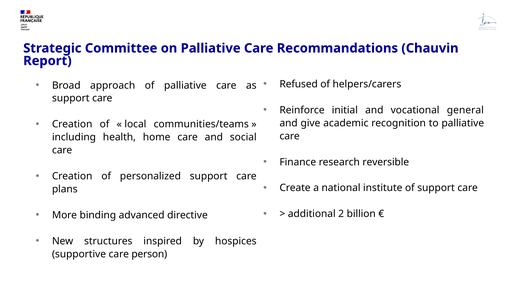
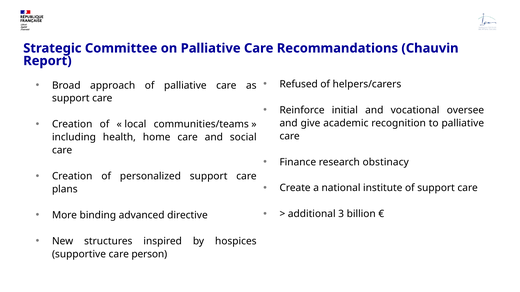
general: general -> oversee (465, 110)
reversible: reversible -> obstinacy (386, 162)
2: 2 -> 3 (341, 214)
